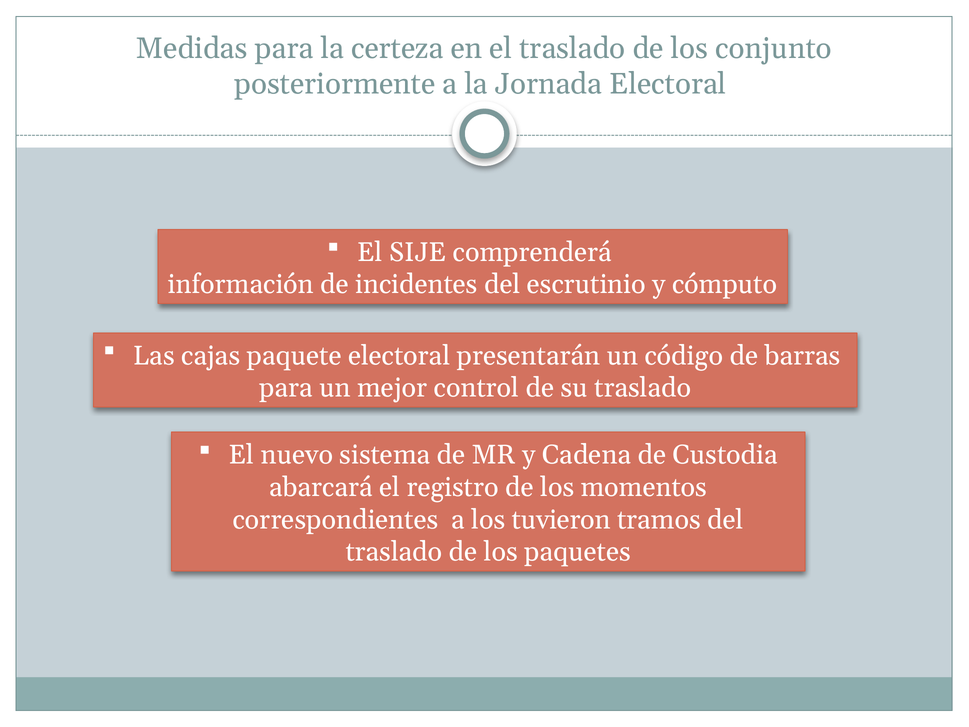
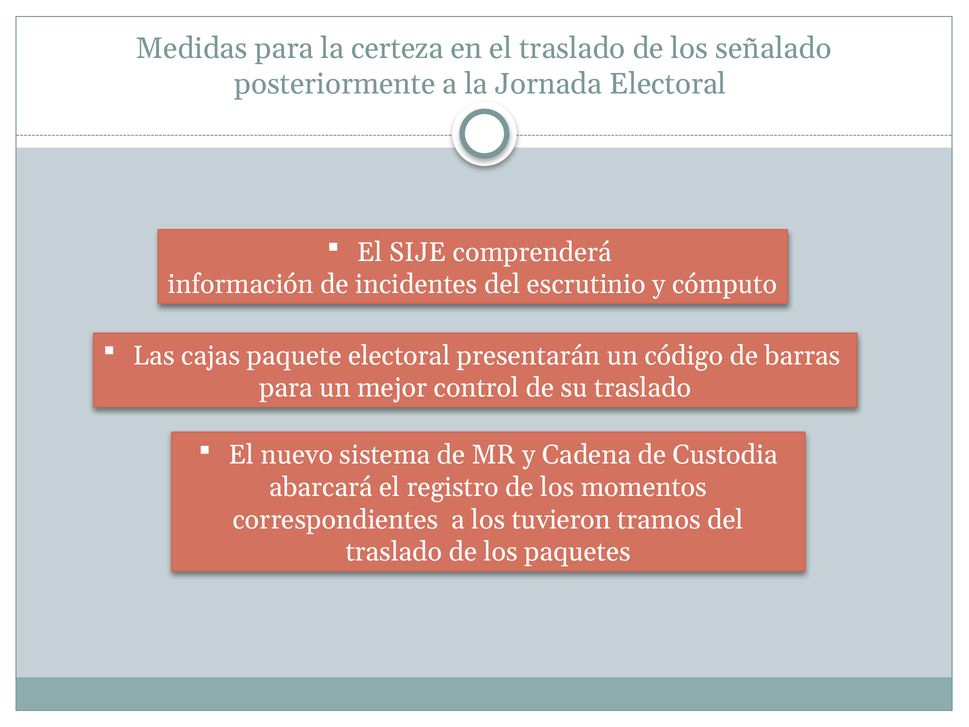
conjunto: conjunto -> señalado (773, 49)
